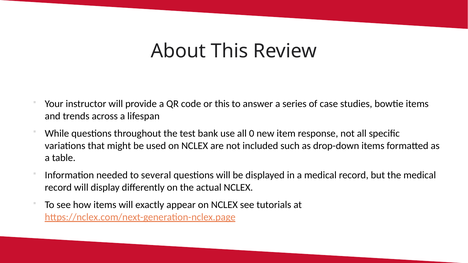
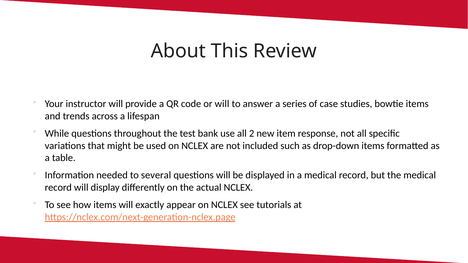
or this: this -> will (222, 104)
0: 0 -> 2 (252, 134)
